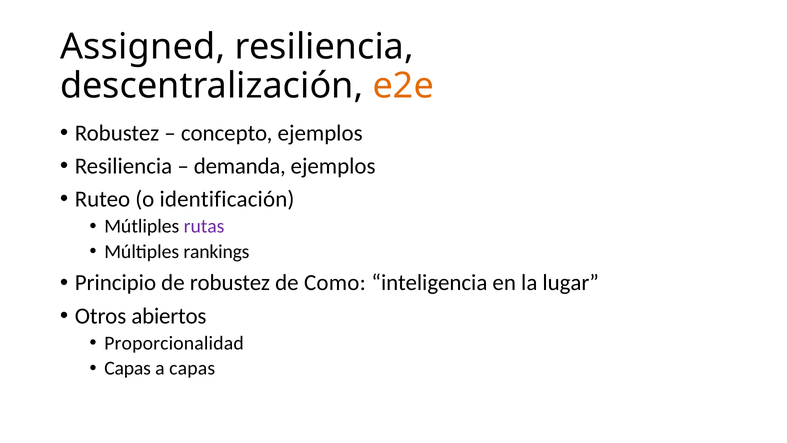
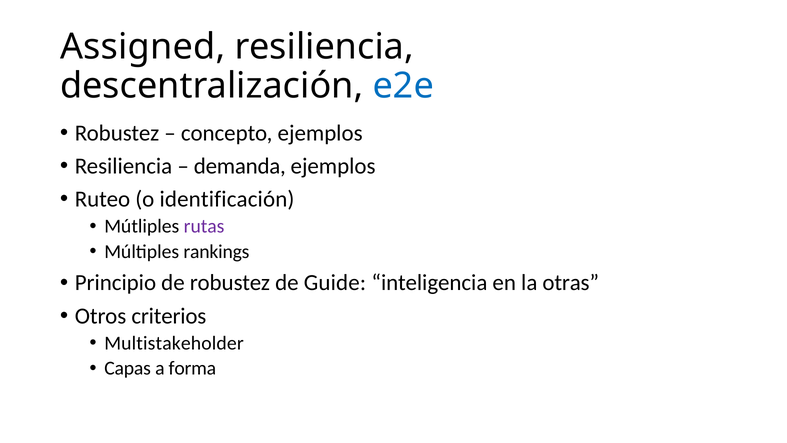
e2e colour: orange -> blue (403, 86)
Como: Como -> Guide (335, 283)
lugar: lugar -> otras (571, 283)
abiertos: abiertos -> criterios (169, 316)
Proporcionalidad: Proporcionalidad -> Multistakeholder (174, 343)
a capas: capas -> forma (192, 368)
